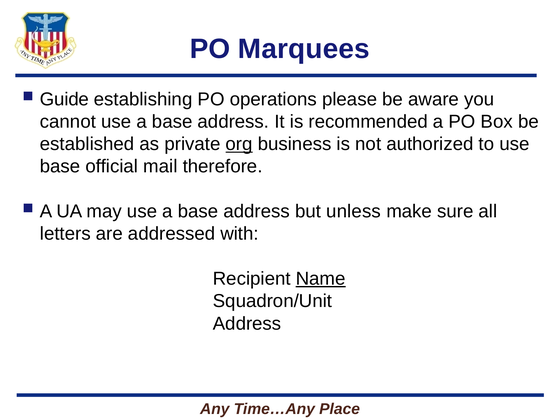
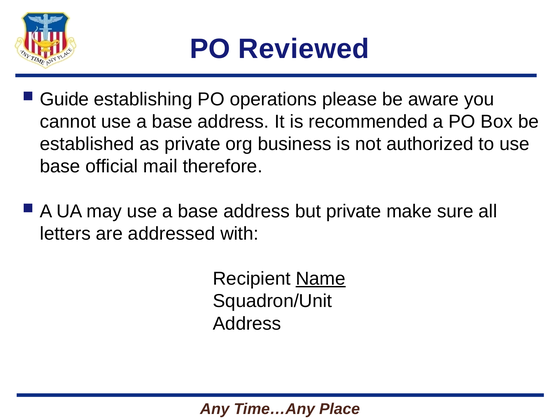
Marquees: Marquees -> Reviewed (304, 49)
org underline: present -> none (239, 144)
but unless: unless -> private (354, 211)
